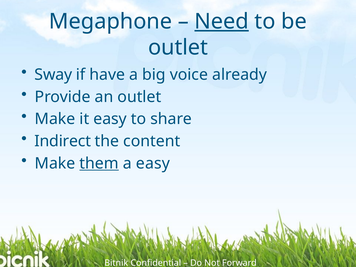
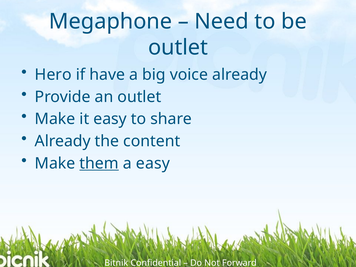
Need underline: present -> none (222, 21)
Sway: Sway -> Hero (53, 75)
Indirect: Indirect -> Already (63, 141)
